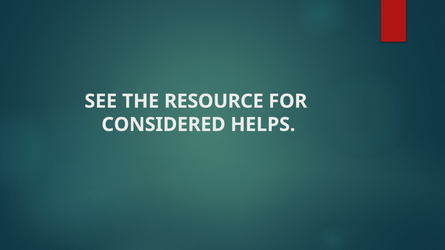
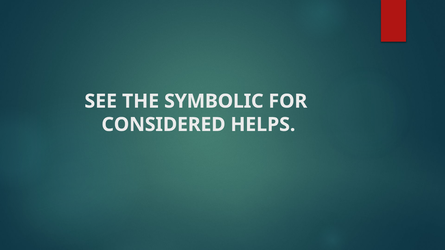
RESOURCE: RESOURCE -> SYMBOLIC (214, 101)
